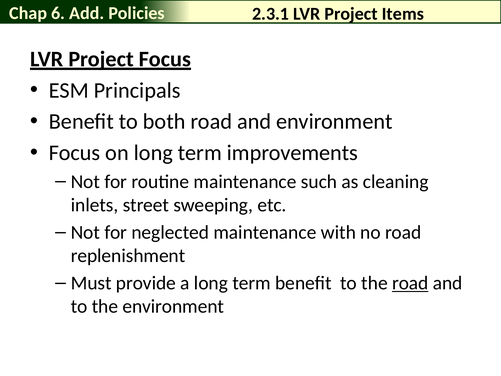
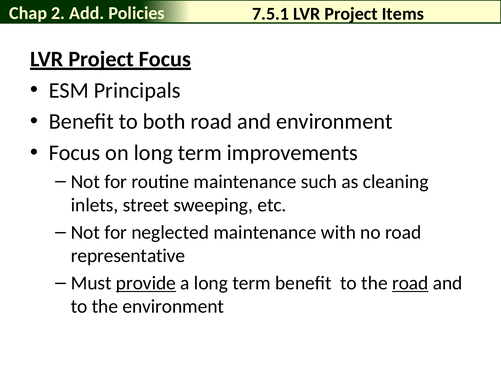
6: 6 -> 2 (58, 13)
2.3.1: 2.3.1 -> 7.5.1 (271, 14)
replenishment: replenishment -> representative (128, 256)
provide underline: none -> present (146, 283)
